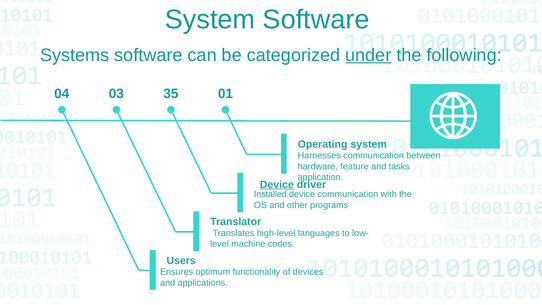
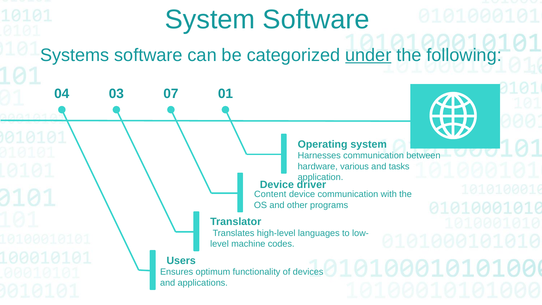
35: 35 -> 07 (171, 94)
feature: feature -> various (355, 166)
Device underline: present -> none (277, 185)
Installed: Installed -> Content (270, 194)
